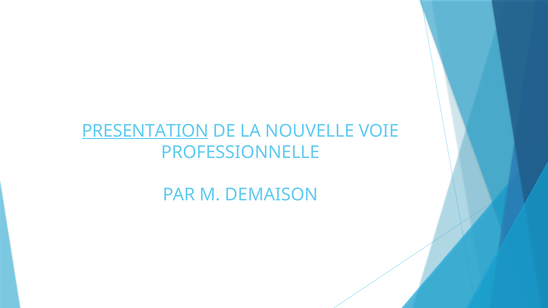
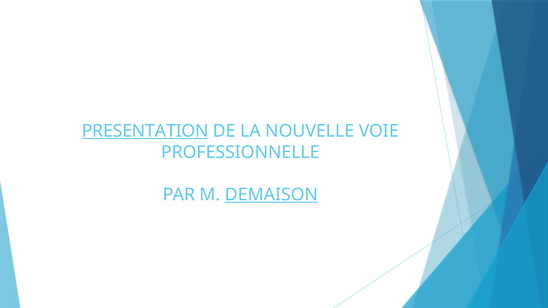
DEMAISON underline: none -> present (271, 195)
